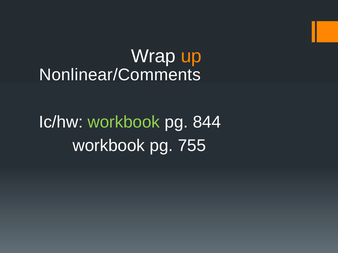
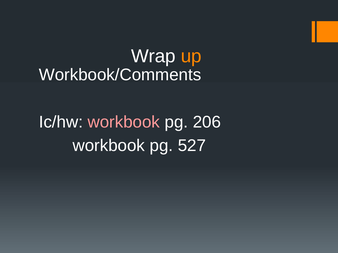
Nonlinear/Comments: Nonlinear/Comments -> Workbook/Comments (120, 75)
workbook colour: light green -> pink (124, 122)
844: 844 -> 206 (207, 122)
755: 755 -> 527 (192, 146)
